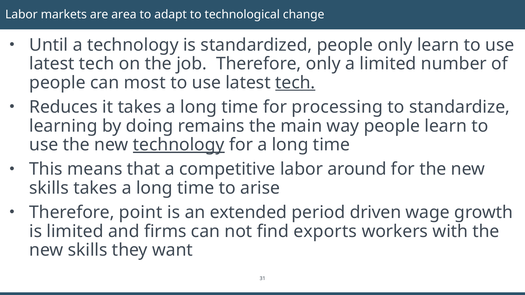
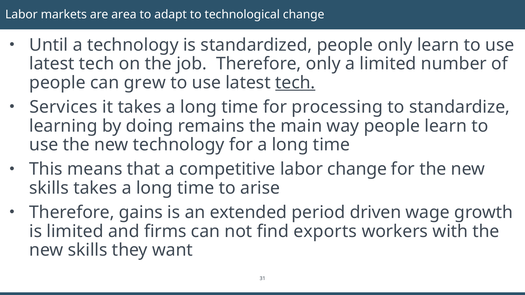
most: most -> grew (145, 83)
Reduces: Reduces -> Services (63, 107)
technology underline: present -> none (179, 145)
labor around: around -> change (357, 169)
point: point -> gains (141, 213)
